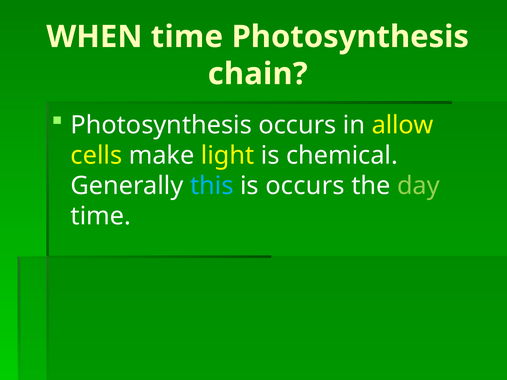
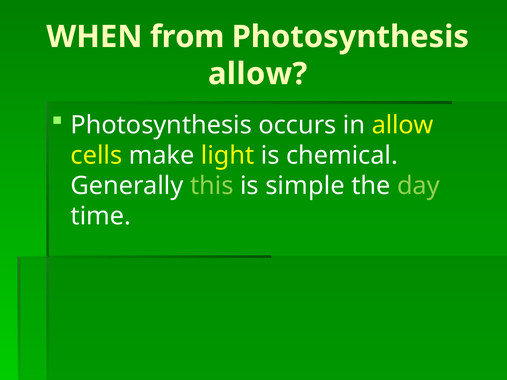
WHEN time: time -> from (187, 37)
chain: chain -> allow (258, 74)
this colour: light blue -> light green (212, 186)
is occurs: occurs -> simple (305, 186)
